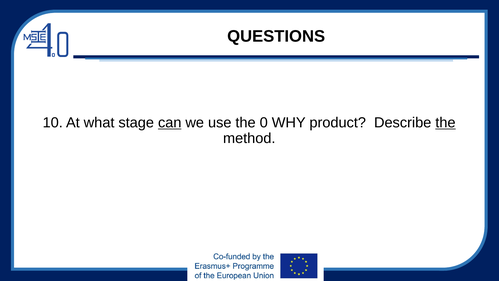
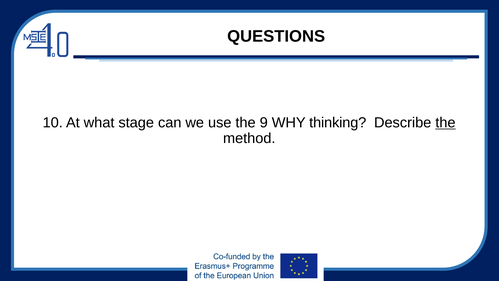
can underline: present -> none (170, 123)
0: 0 -> 9 (264, 123)
product: product -> thinking (338, 123)
